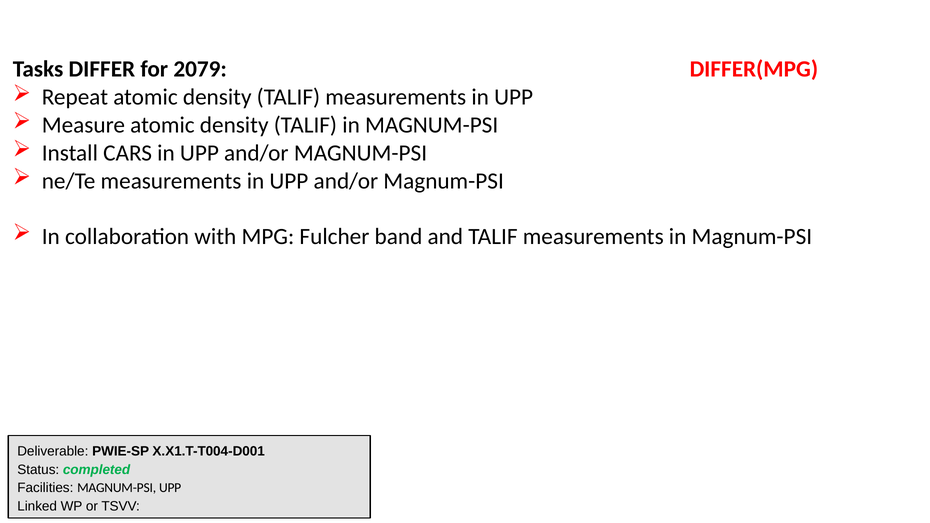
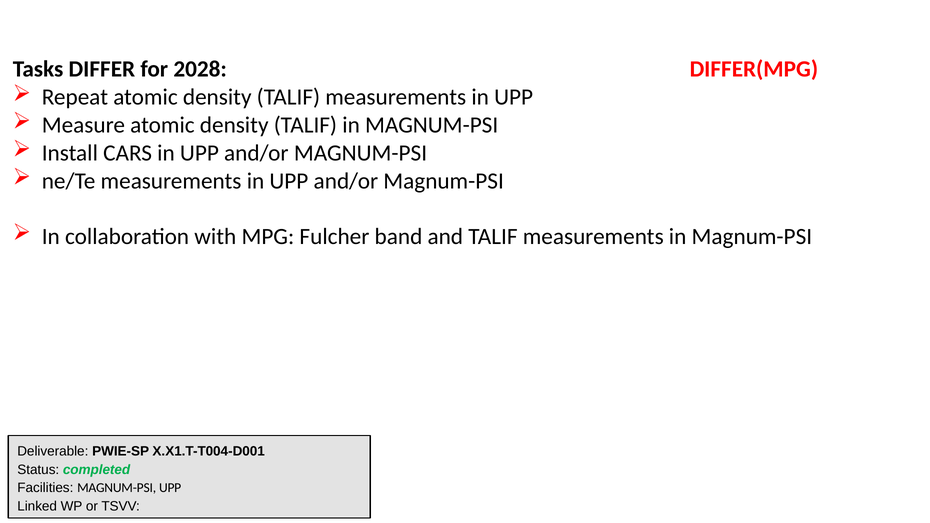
2079: 2079 -> 2028 (200, 69)
